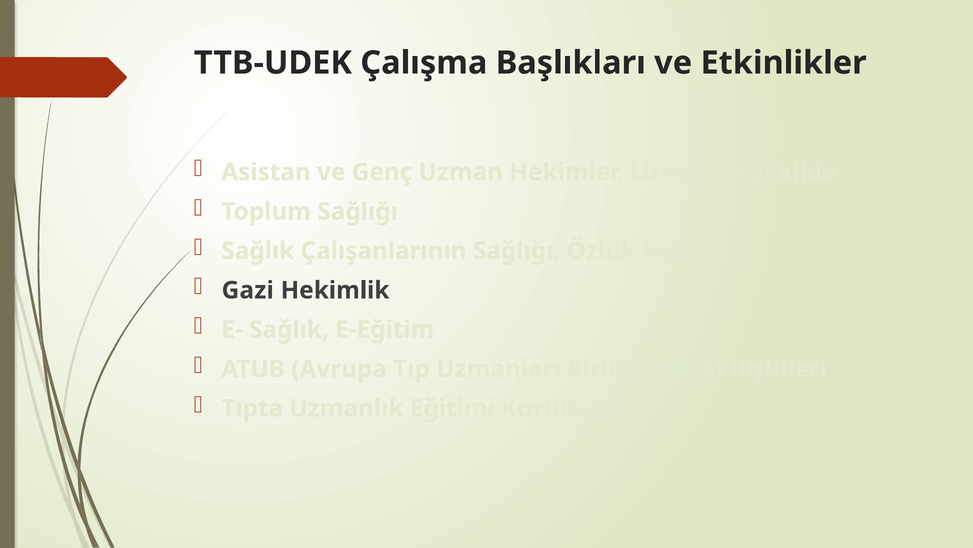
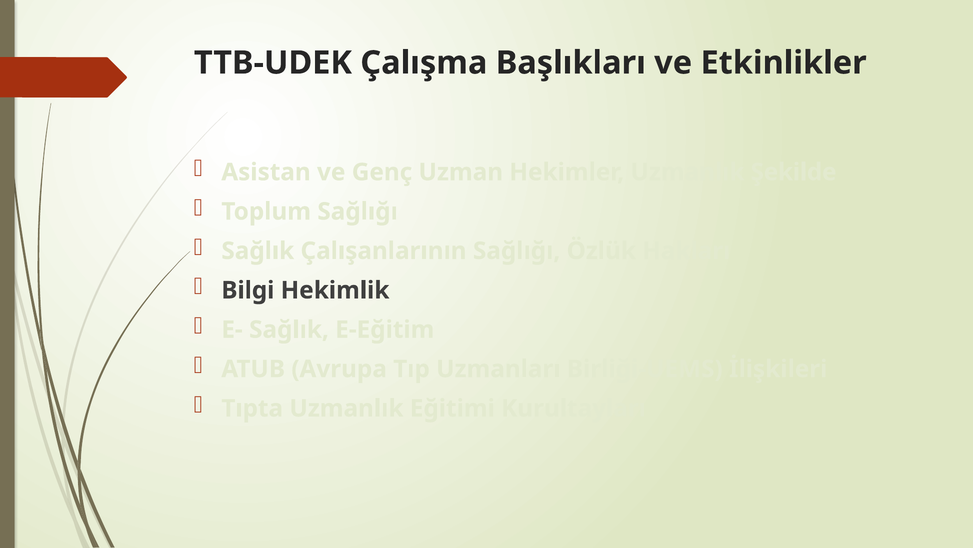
Gazi: Gazi -> Bilgi (248, 290)
